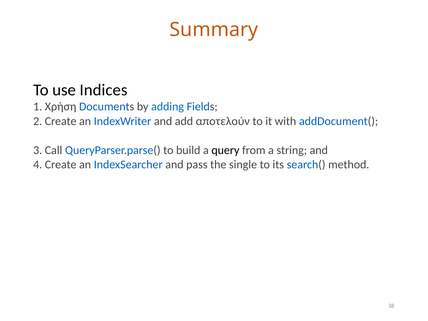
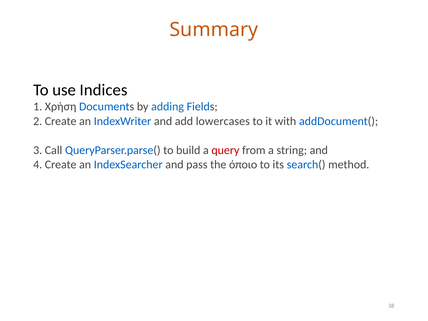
αποτελούν: αποτελούν -> lowercases (223, 121)
query colour: black -> red (225, 150)
single: single -> όποιο (243, 165)
